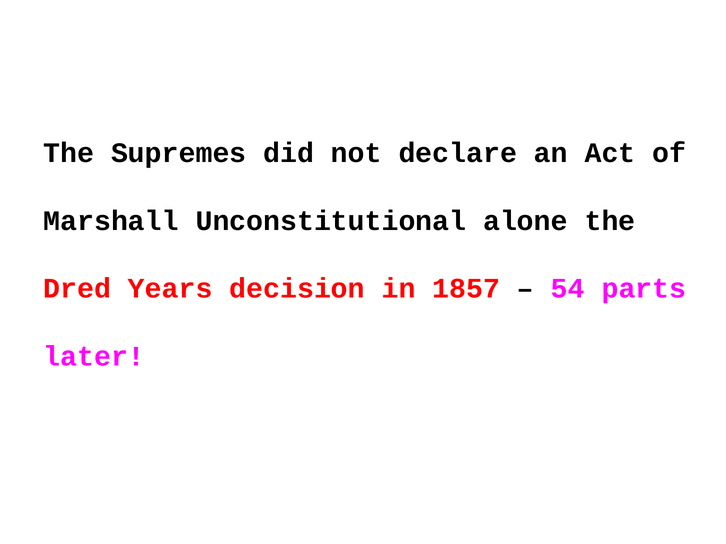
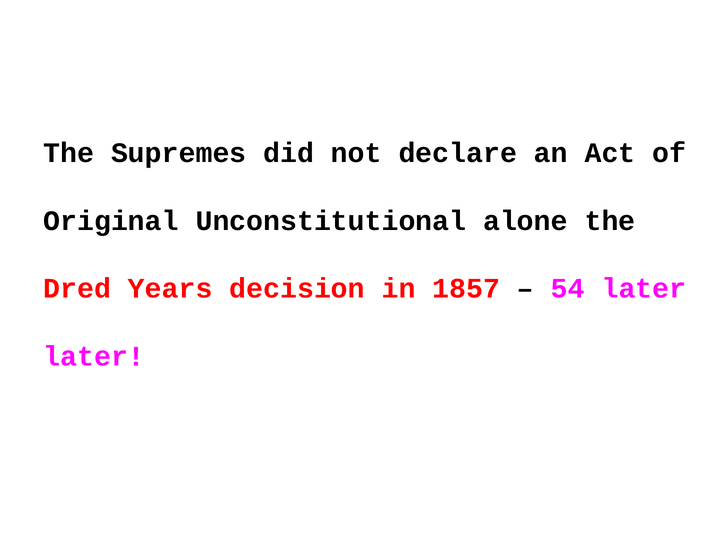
Marshall: Marshall -> Original (111, 221)
54 parts: parts -> later (644, 289)
